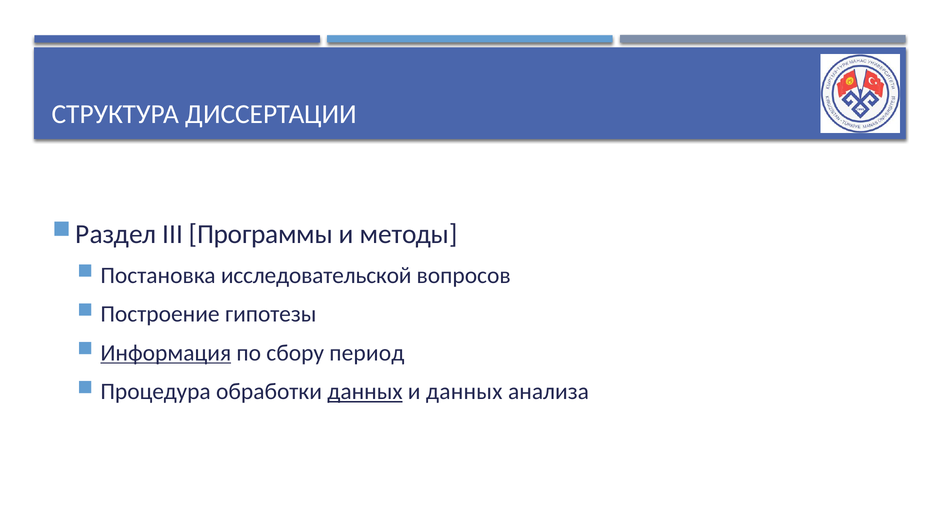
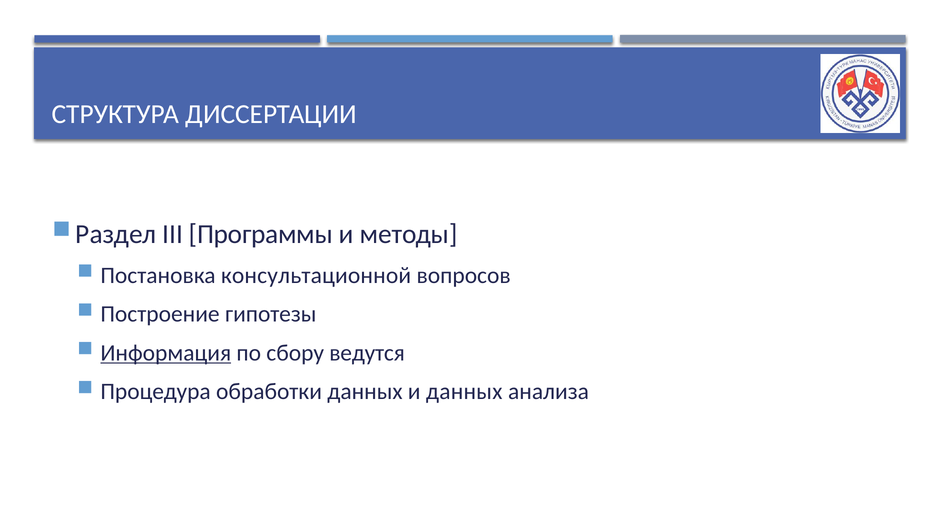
исследовательской: исследовательской -> консультационной (316, 275)
период: период -> ведутся (367, 353)
данных underline: present -> none (365, 391)
